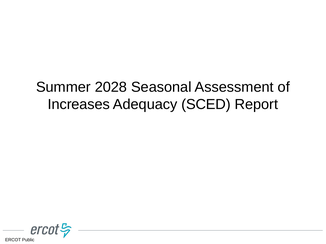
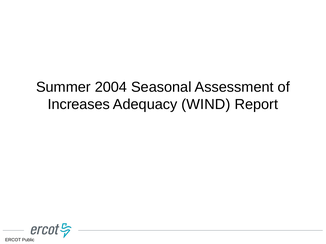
2028: 2028 -> 2004 (111, 87)
SCED: SCED -> WIND (206, 105)
